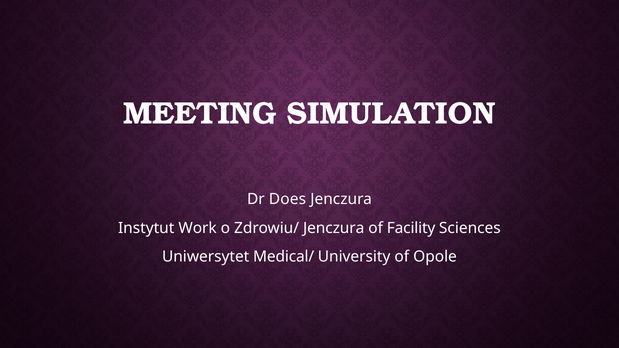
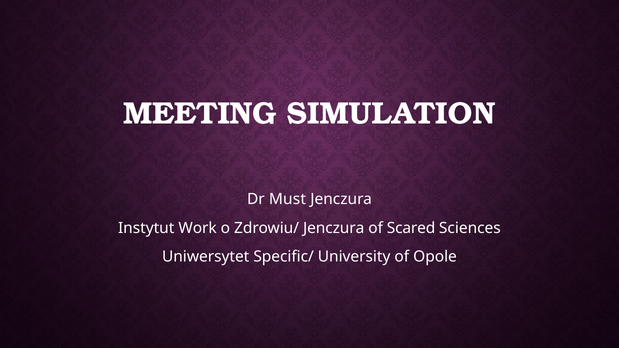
Does: Does -> Must (287, 199)
Facility: Facility -> Scared (411, 228)
Medical/: Medical/ -> Specific/ (284, 257)
